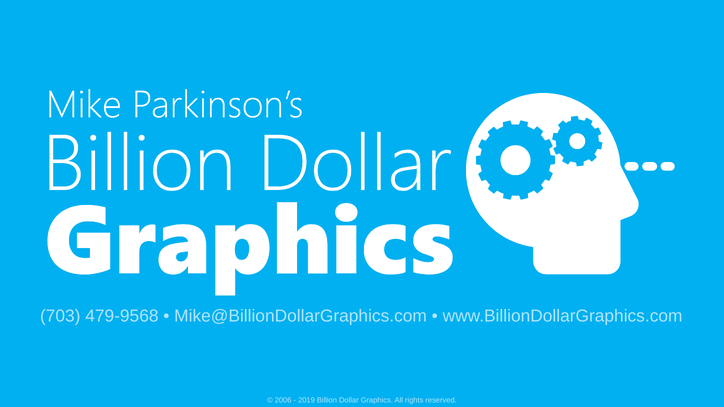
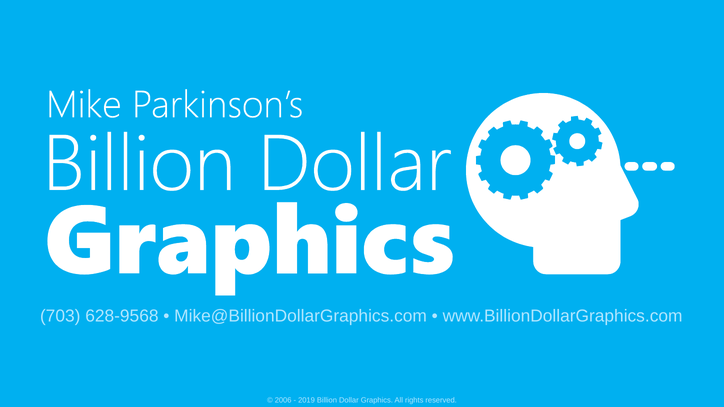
479-9568: 479-9568 -> 628-9568 (122, 316)
